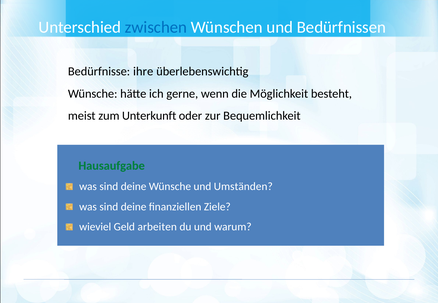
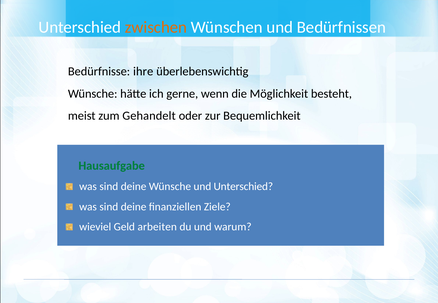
zwischen colour: blue -> orange (156, 27)
Unterkunft: Unterkunft -> Gehandelt (149, 116)
und Umständen: Umständen -> Unterschied (243, 187)
